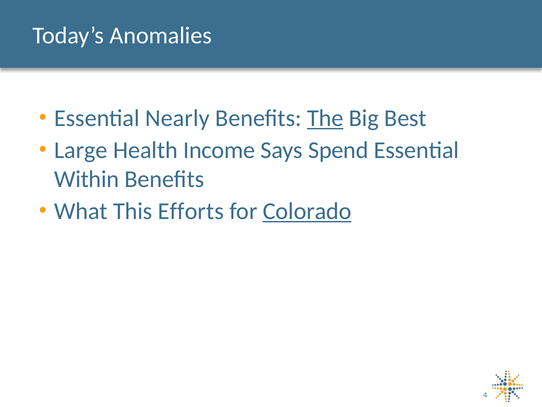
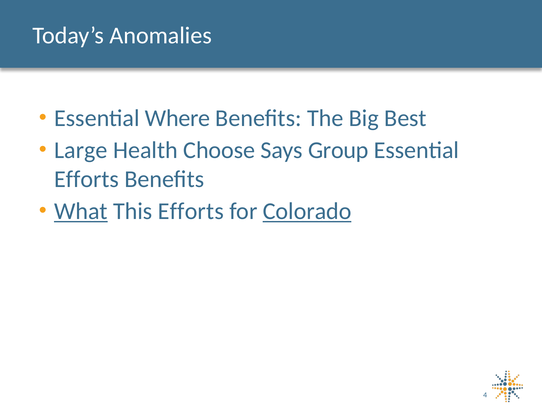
Nearly: Nearly -> Where (178, 118)
The underline: present -> none (325, 118)
Income: Income -> Choose (219, 150)
Spend: Spend -> Group (338, 150)
Within: Within -> Efforts (87, 179)
What underline: none -> present (81, 211)
